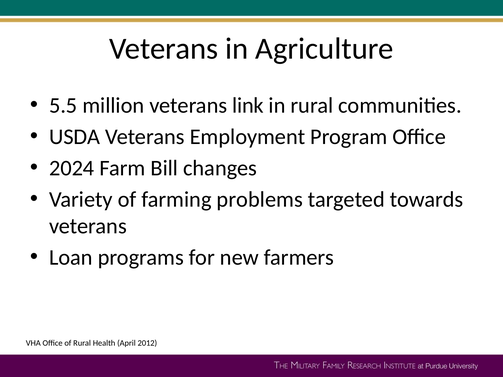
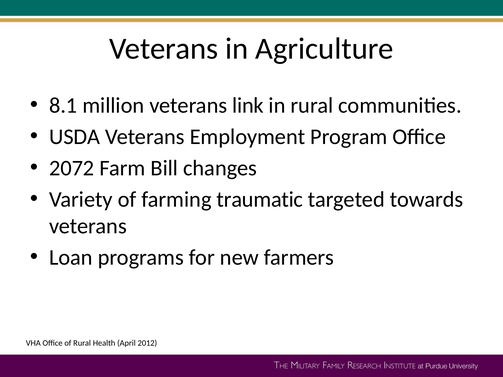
5.5: 5.5 -> 8.1 (63, 106)
2024: 2024 -> 2072 (72, 168)
problems: problems -> traumatic (260, 199)
